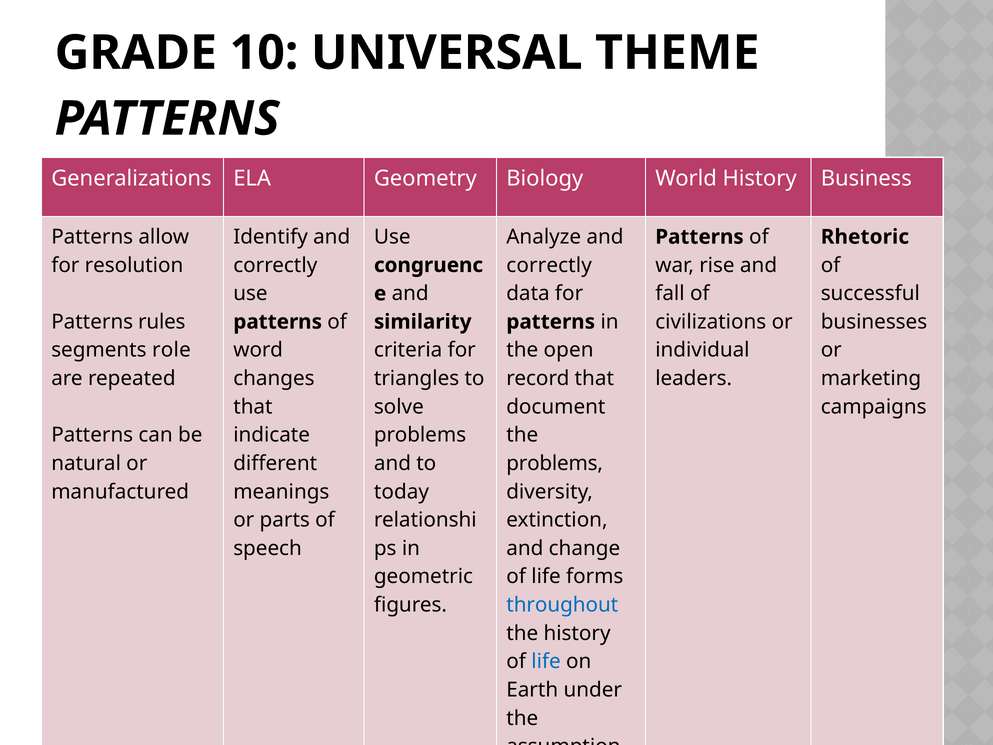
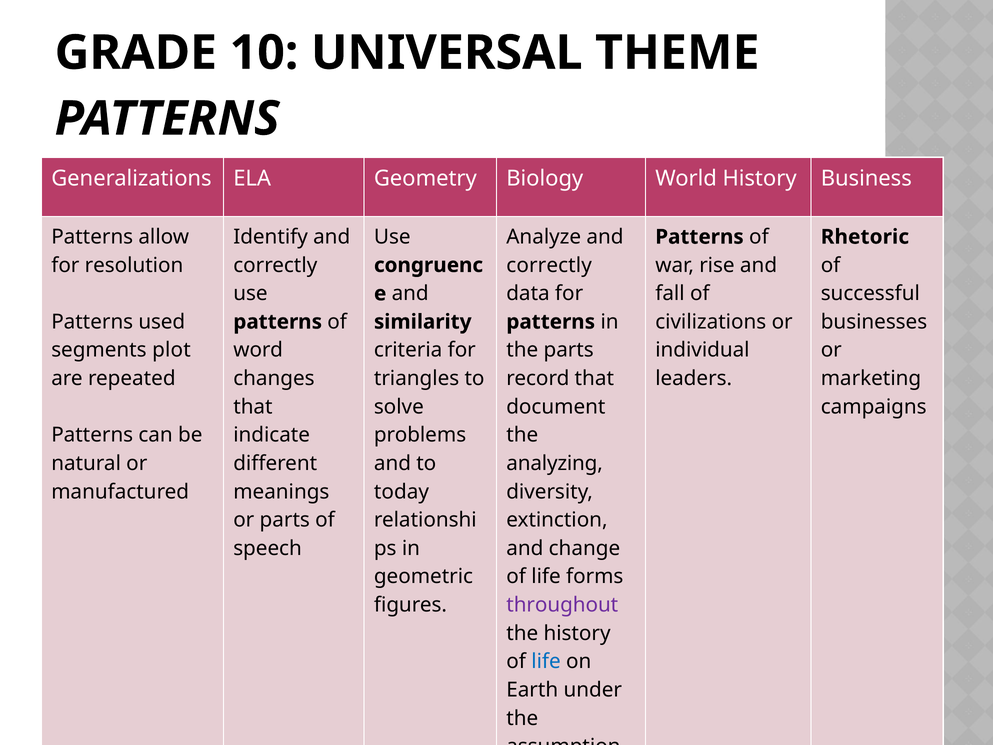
rules: rules -> used (162, 322)
role: role -> plot (171, 350)
the open: open -> parts (569, 350)
problems: problems -> analyzing (555, 463)
throughout colour: blue -> purple (562, 605)
